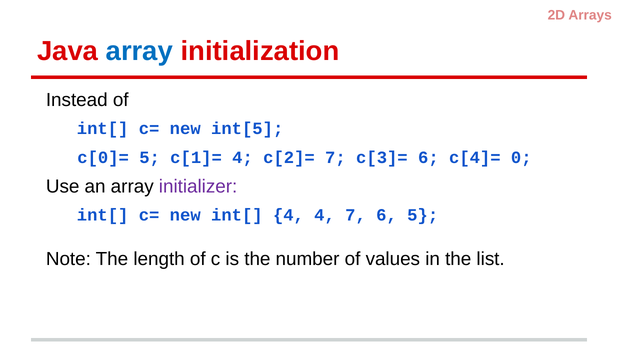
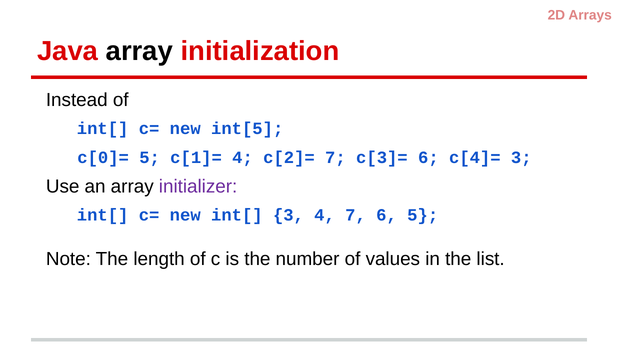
array colour: blue -> black (139, 51)
c[4]= 0: 0 -> 3 (521, 157)
int[ 4: 4 -> 3 (288, 215)
